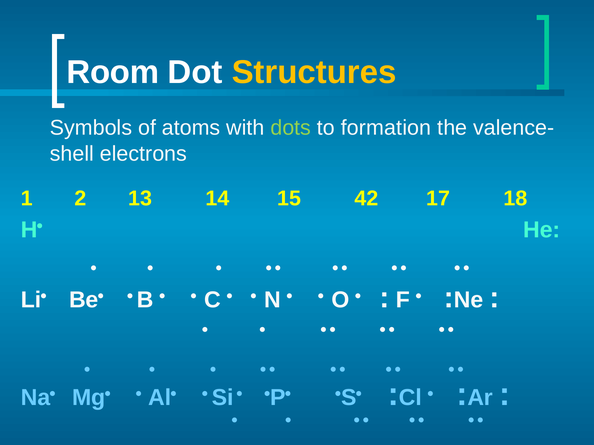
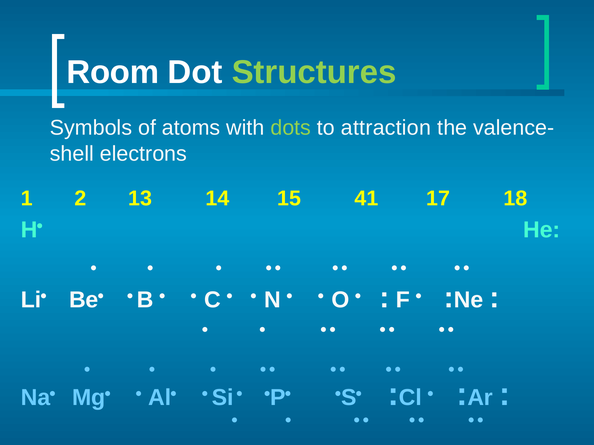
Structures colour: yellow -> light green (314, 72)
formation: formation -> attraction (386, 128)
42: 42 -> 41 (367, 199)
